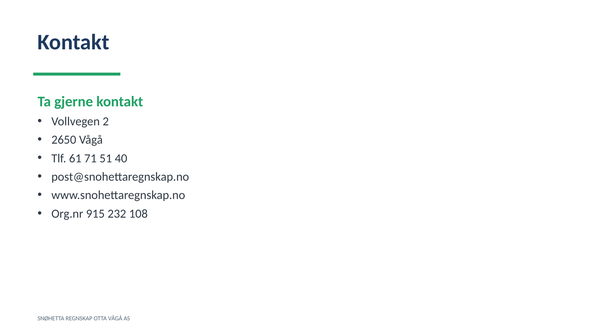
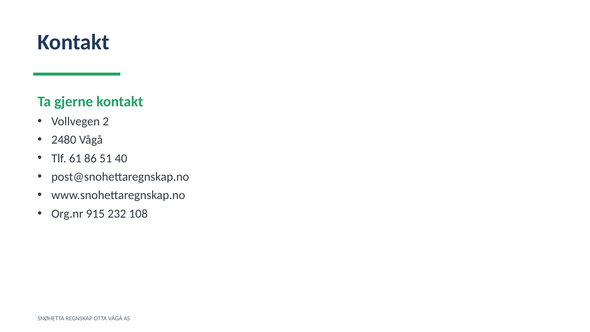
2650: 2650 -> 2480 (64, 140)
71: 71 -> 86 (90, 158)
